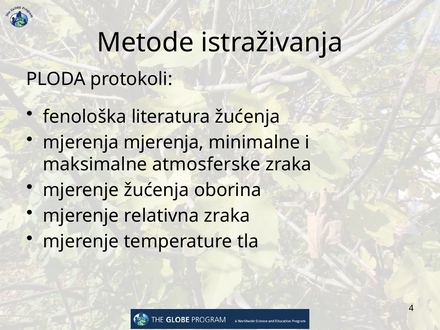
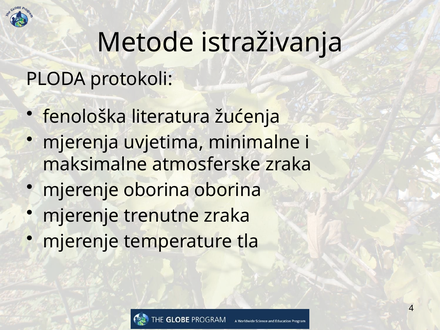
mjerenja mjerenja: mjerenja -> uvjetima (164, 142)
mjerenje žućenja: žućenja -> oborina (157, 190)
relativna: relativna -> trenutne (161, 216)
